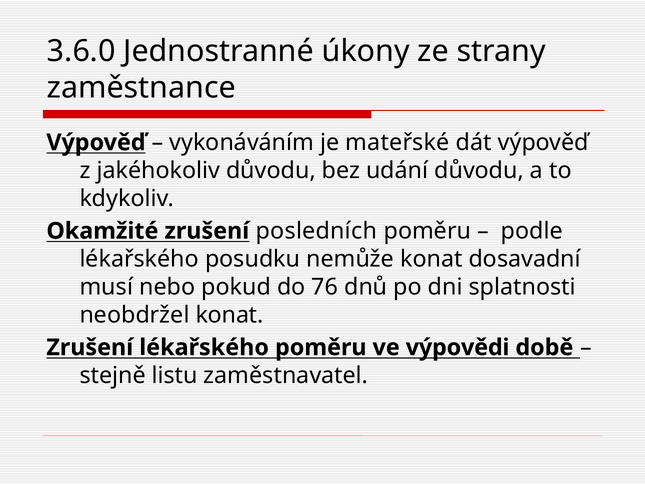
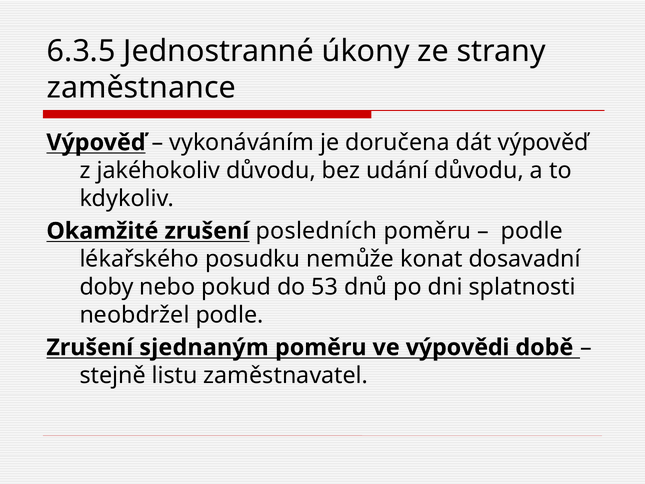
3.6.0: 3.6.0 -> 6.3.5 (81, 51)
mateřské: mateřské -> doručena (398, 142)
musí: musí -> doby (107, 287)
76: 76 -> 53 (325, 287)
neobdržel konat: konat -> podle (230, 315)
Zrušení lékařského: lékařského -> sjednaným (204, 347)
